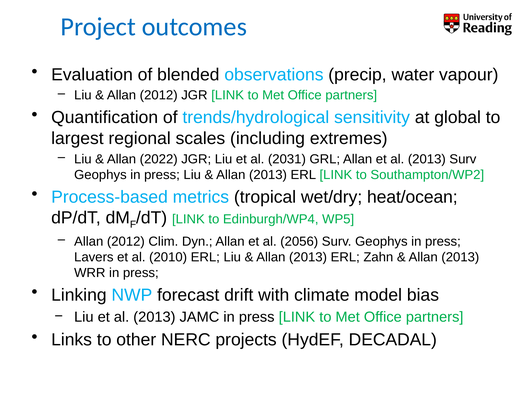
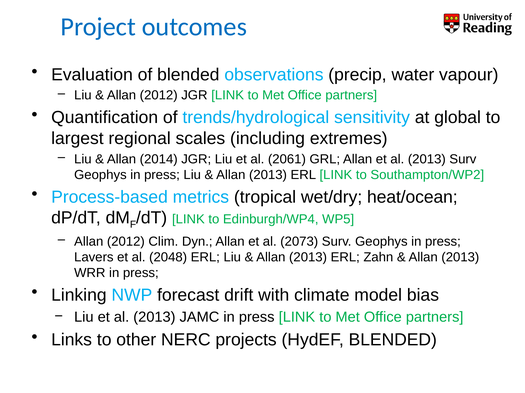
2022: 2022 -> 2014 (159, 159)
2031: 2031 -> 2061 (287, 159)
2056: 2056 -> 2073 (299, 242)
2010: 2010 -> 2048 (168, 258)
HydEF DECADAL: DECADAL -> BLENDED (393, 340)
